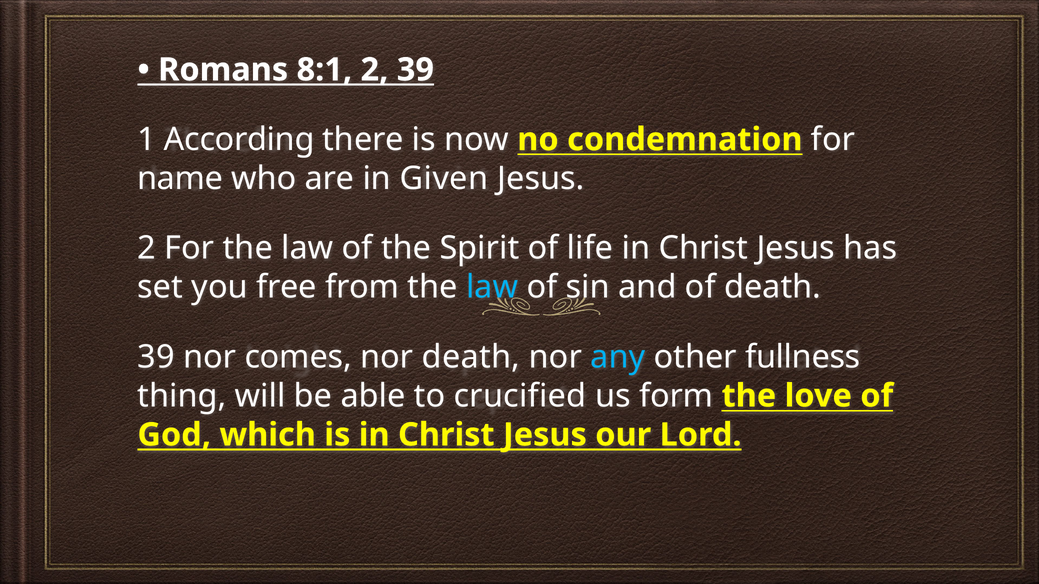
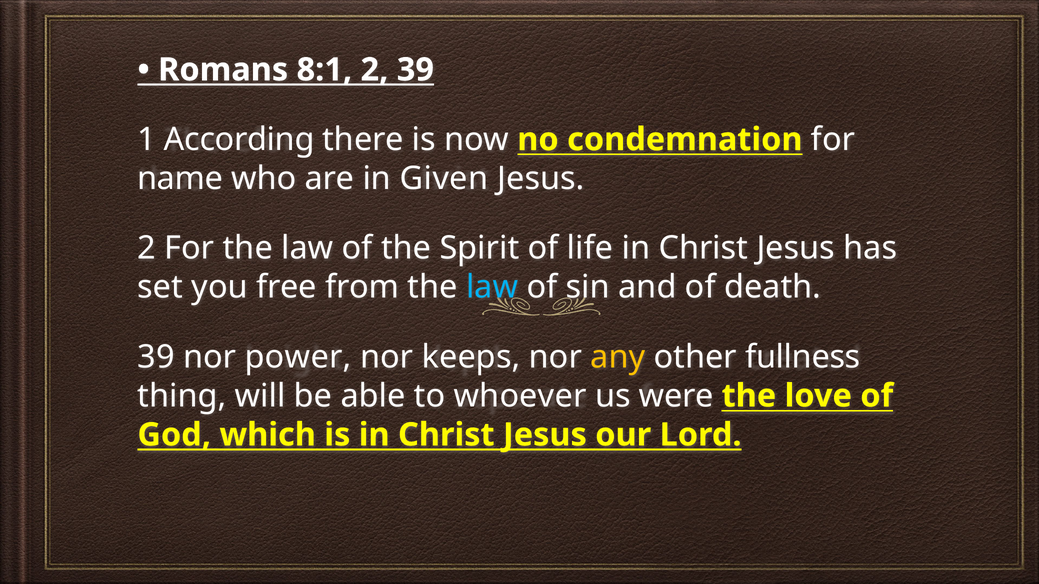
comes: comes -> power (298, 357)
nor death: death -> keeps (471, 357)
any colour: light blue -> yellow (618, 357)
crucified: crucified -> whoever (520, 396)
form: form -> were (676, 396)
